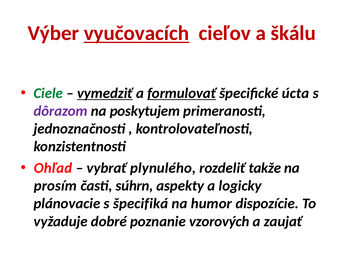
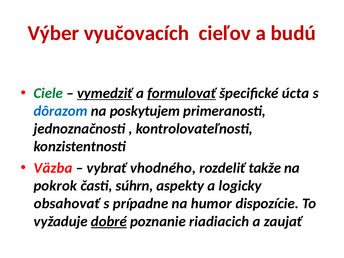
vyučovacích underline: present -> none (136, 33)
škálu: škálu -> budú (293, 33)
dôrazom colour: purple -> blue (61, 111)
Ohľad: Ohľad -> Väzba (53, 168)
plynulého: plynulého -> vhodného (163, 168)
prosím: prosím -> pokrok (55, 186)
plánovacie: plánovacie -> obsahovať (67, 204)
špecifiká: špecifiká -> prípadne (141, 204)
dobré underline: none -> present (109, 221)
vzorových: vzorových -> riadiacich (219, 221)
